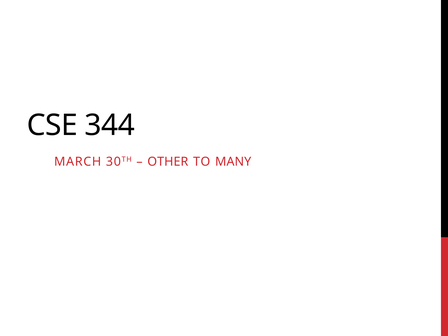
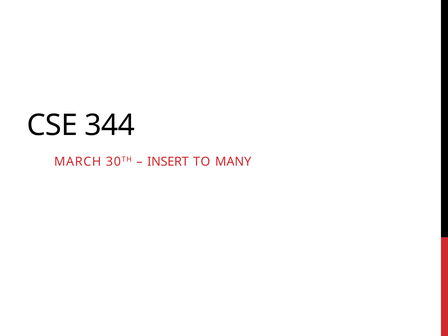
OTHER: OTHER -> INSERT (168, 162)
